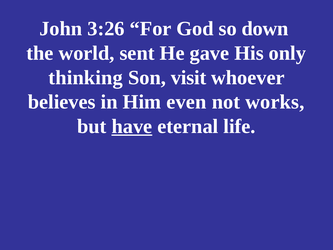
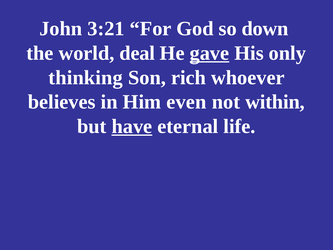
3:26: 3:26 -> 3:21 (106, 29)
sent: sent -> deal (137, 53)
gave underline: none -> present (209, 53)
visit: visit -> rich (189, 77)
works: works -> within (275, 102)
